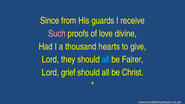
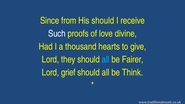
His guards: guards -> should (103, 21)
Such colour: pink -> white (57, 34)
Christ: Christ -> Think (133, 72)
